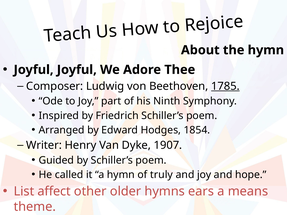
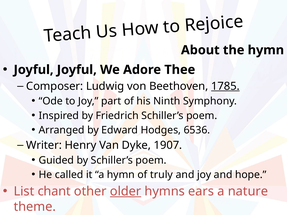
1854: 1854 -> 6536 (197, 130)
affect: affect -> chant (54, 192)
older underline: none -> present (126, 192)
means: means -> nature (248, 192)
